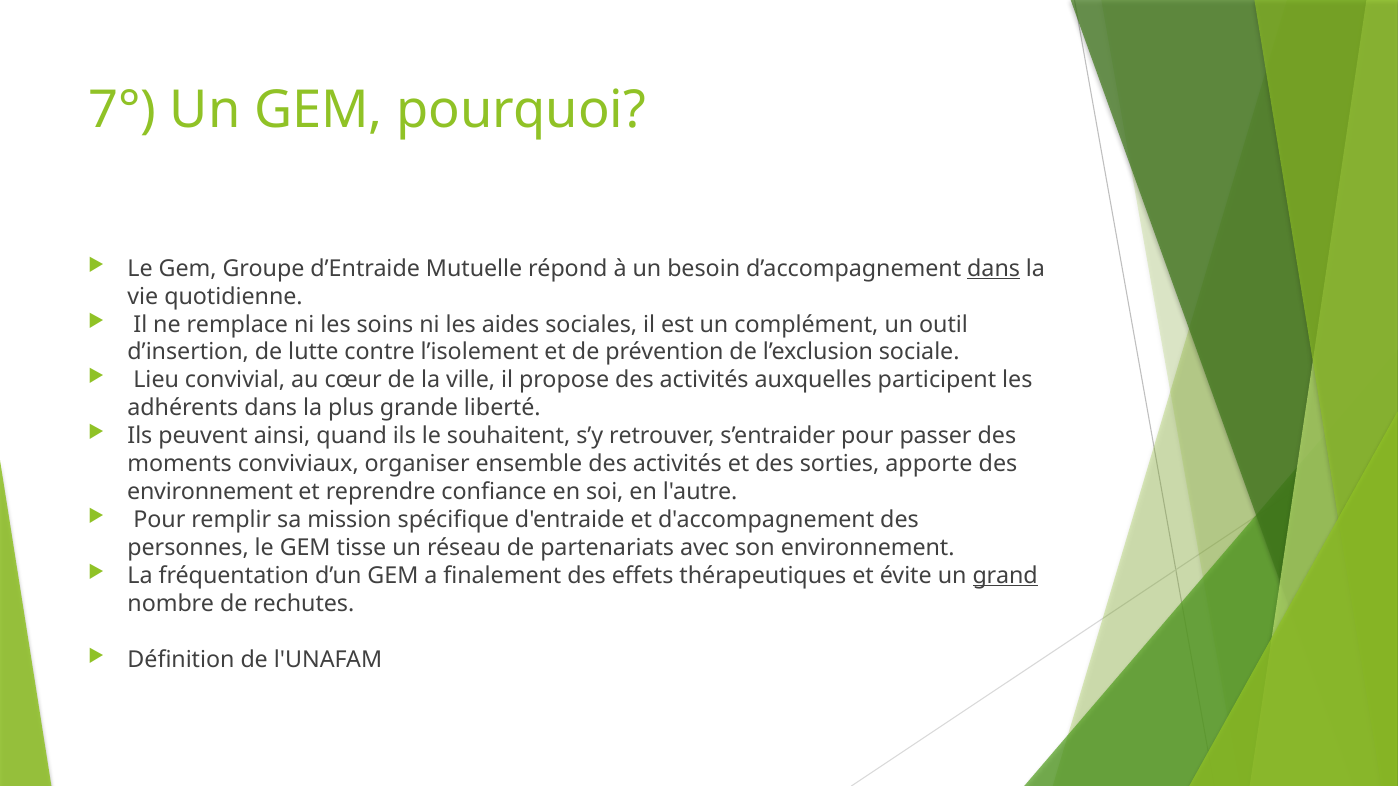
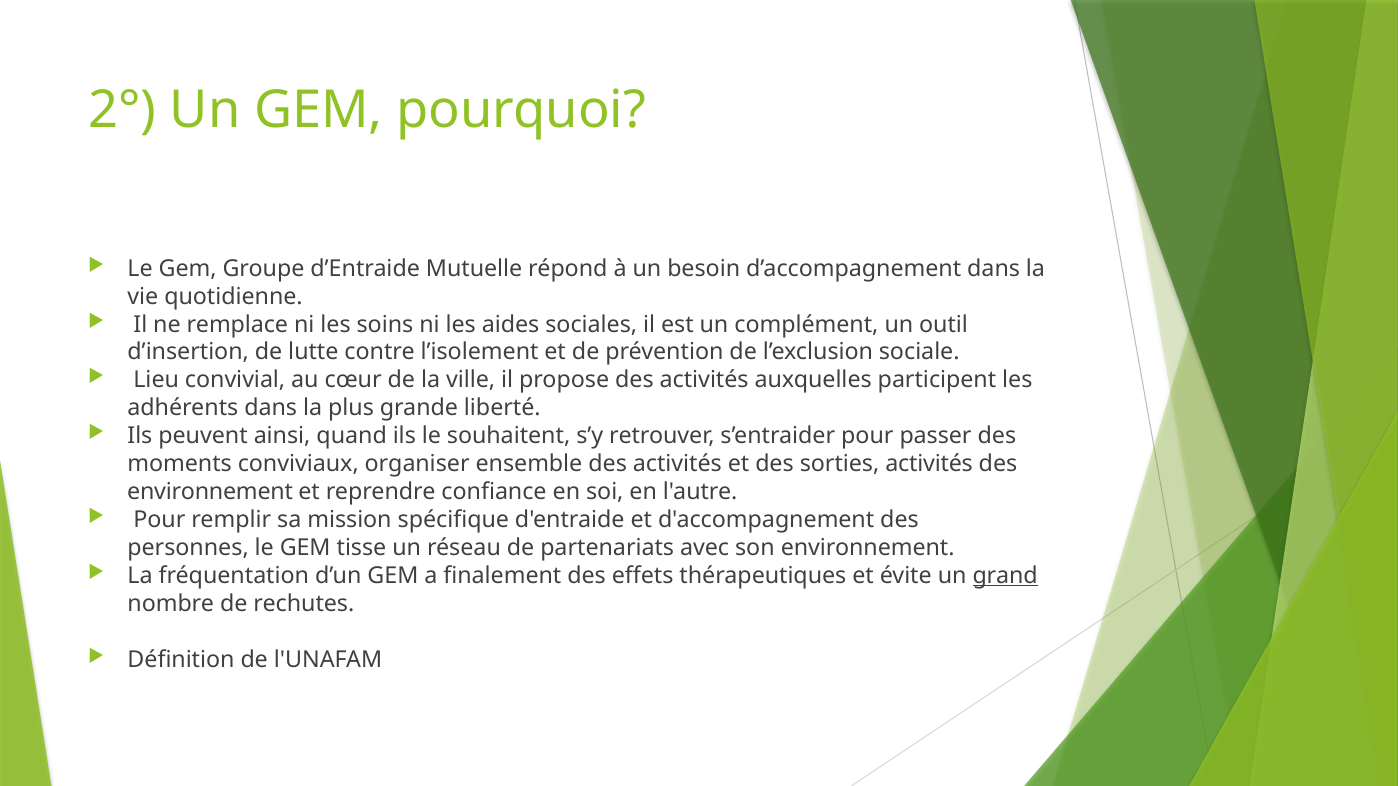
7°: 7° -> 2° (122, 110)
dans underline: present -> none (994, 269)
sorties apporte: apporte -> activités (929, 464)
